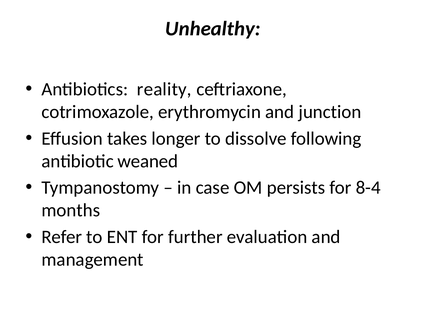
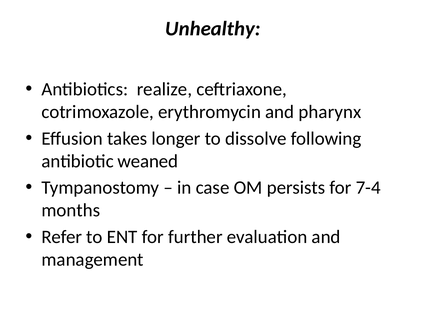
reality: reality -> realize (164, 89)
junction: junction -> pharynx (330, 112)
8-4: 8-4 -> 7-4 (368, 188)
